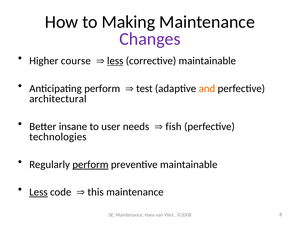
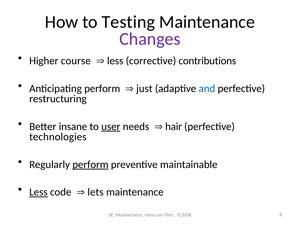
Making: Making -> Testing (128, 22)
less underline: present -> none (115, 61)
corrective maintainable: maintainable -> contributions (207, 61)
test: test -> just (144, 88)
and colour: orange -> blue (207, 88)
architectural: architectural -> restructuring (58, 99)
user underline: none -> present (111, 126)
fish: fish -> hair (174, 126)
this: this -> lets (96, 192)
